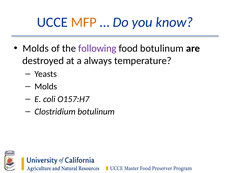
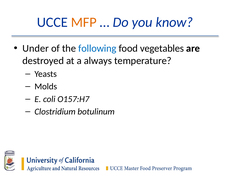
Molds: Molds -> Under (36, 48)
following colour: purple -> blue (97, 48)
food botulinum: botulinum -> vegetables (162, 48)
